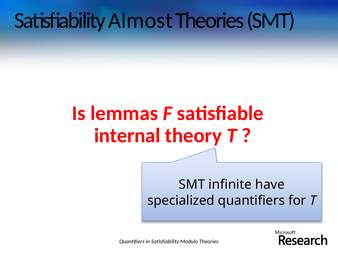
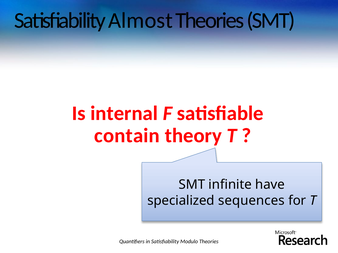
lemmas: lemmas -> internal (124, 114)
internal: internal -> contain (127, 136)
specialized quantifiers: quantifiers -> sequences (251, 201)
